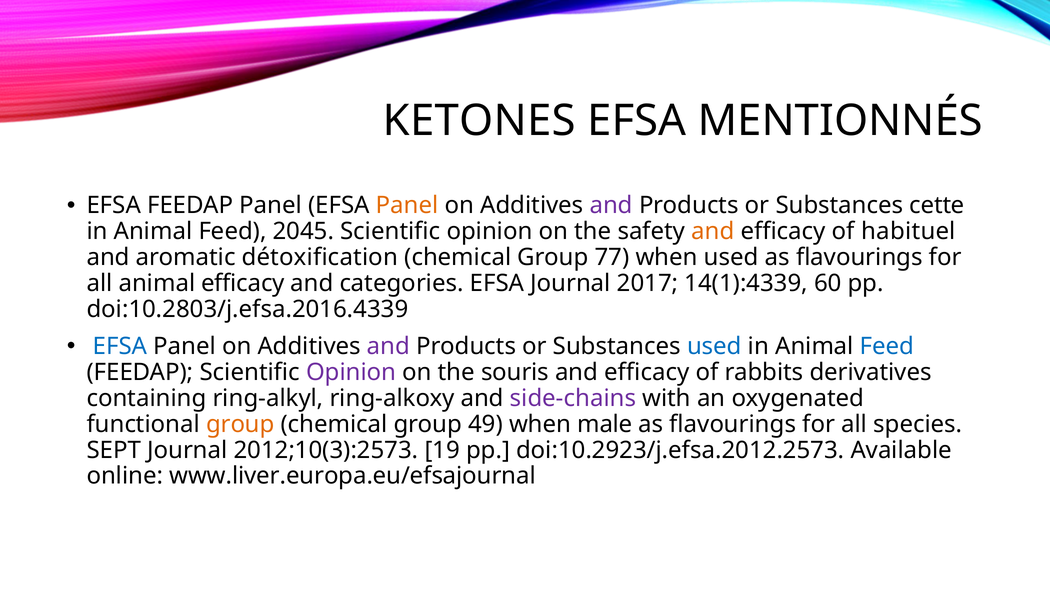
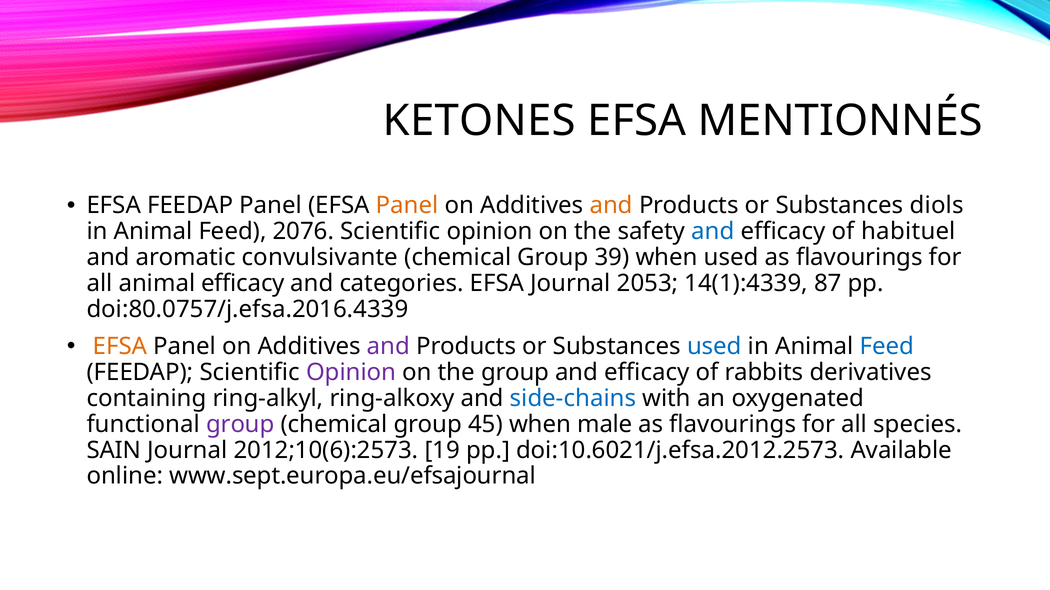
and colour: purple -> orange (611, 206)
cette: cette -> diols (937, 206)
2045: 2045 -> 2076 (303, 232)
and colour: orange -> blue (713, 232)
détoxification: détoxification -> convulsivante (320, 258)
77: 77 -> 39 (612, 258)
2017: 2017 -> 2053 (648, 284)
60: 60 -> 87 (828, 284)
doi:10.2803/j.efsa.2016.4339: doi:10.2803/j.efsa.2016.4339 -> doi:80.0757/j.efsa.2016.4339 (247, 310)
EFSA colour: blue -> orange (120, 347)
the souris: souris -> group (515, 373)
side-chains colour: purple -> blue (573, 399)
group colour: orange -> purple (240, 425)
49: 49 -> 45 (486, 425)
SEPT: SEPT -> SAIN (114, 451)
2012;10(3):2573: 2012;10(3):2573 -> 2012;10(6):2573 (326, 451)
doi:10.2923/j.efsa.2012.2573: doi:10.2923/j.efsa.2012.2573 -> doi:10.6021/j.efsa.2012.2573 (680, 451)
www.liver.europa.eu/efsajournal: www.liver.europa.eu/efsajournal -> www.sept.europa.eu/efsajournal (353, 477)
